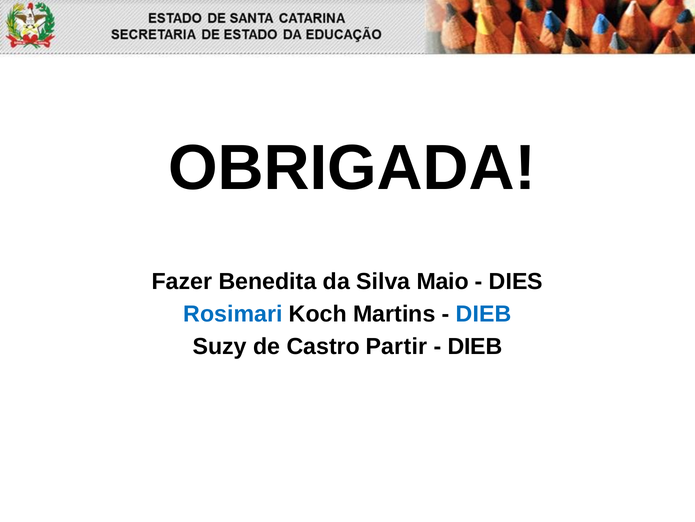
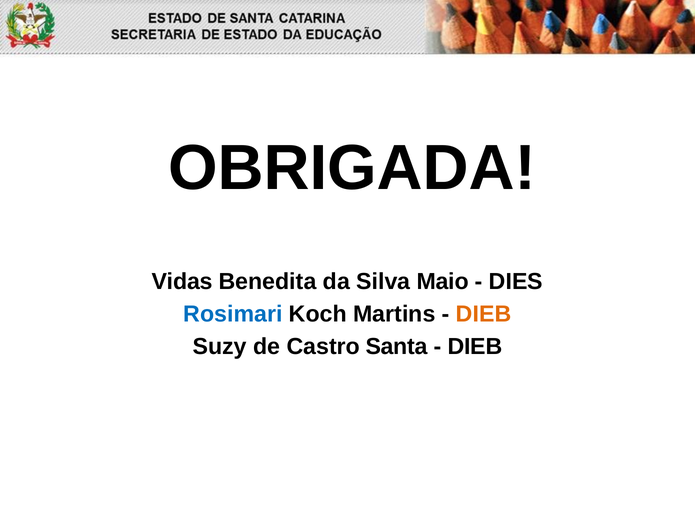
Fazer: Fazer -> Vidas (182, 281)
DIEB colour: blue -> orange (484, 314)
Partir: Partir -> Santa (397, 346)
